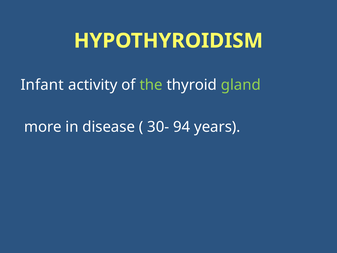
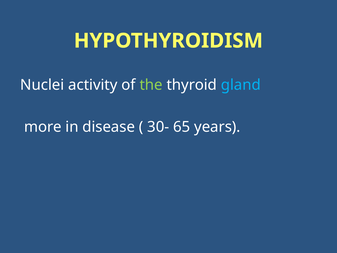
Infant: Infant -> Nuclei (42, 85)
gland colour: light green -> light blue (241, 85)
94: 94 -> 65 (182, 127)
